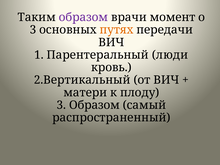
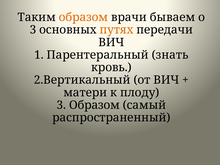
образом colour: purple -> orange (83, 17)
момент: момент -> бываем (172, 17)
люди: люди -> знать (170, 55)
